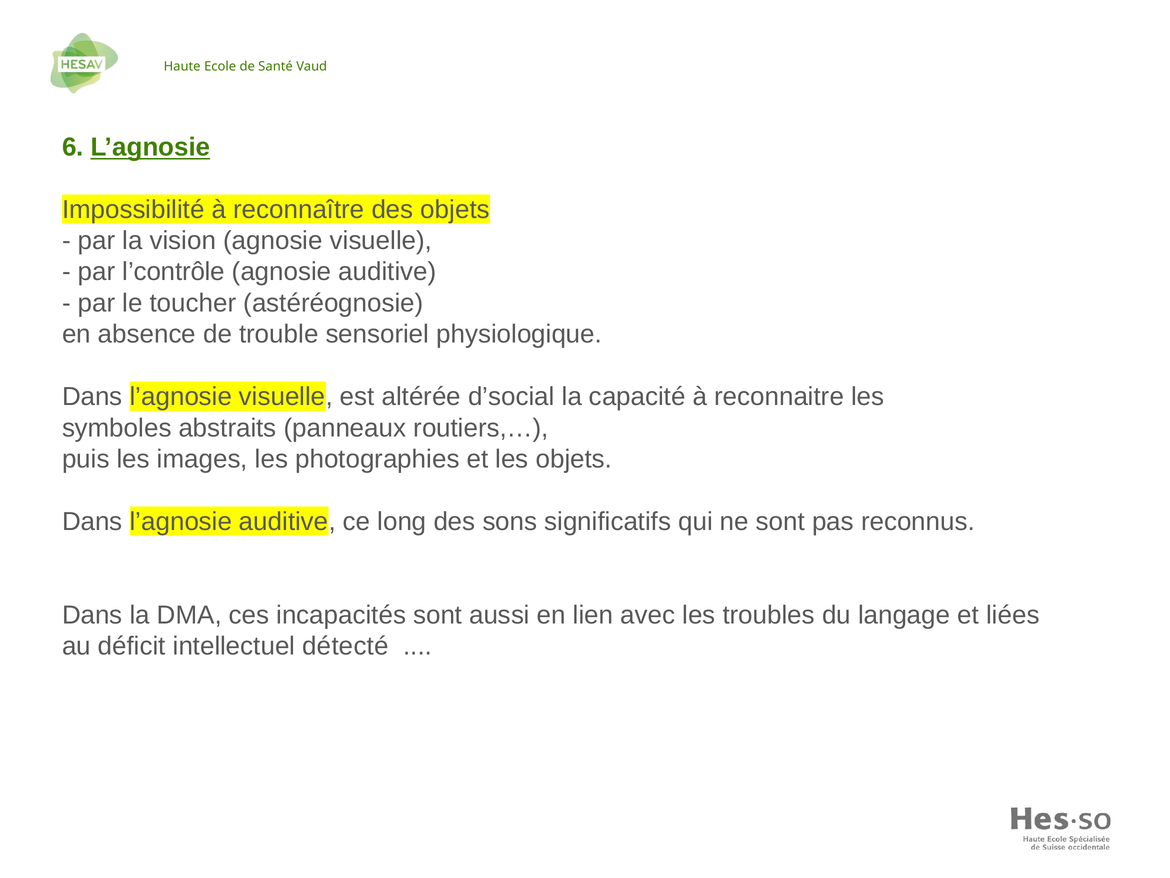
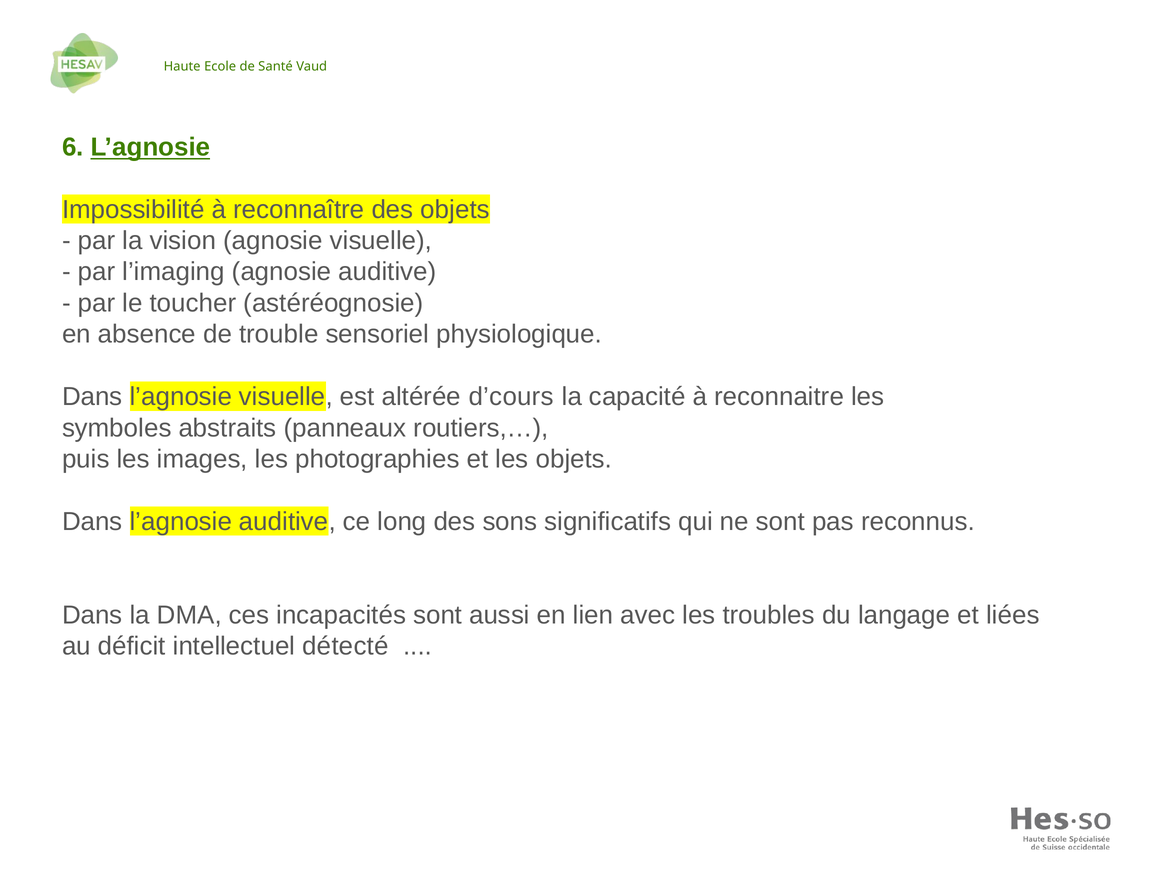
l’contrôle: l’contrôle -> l’imaging (174, 272)
d’social: d’social -> d’cours (511, 397)
